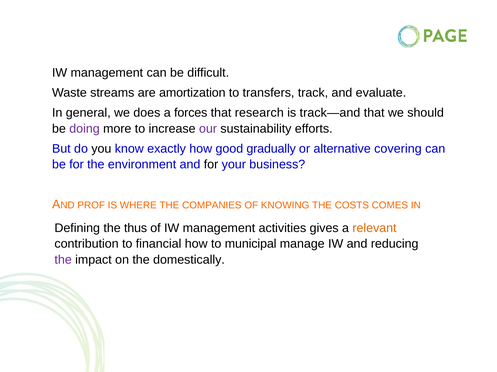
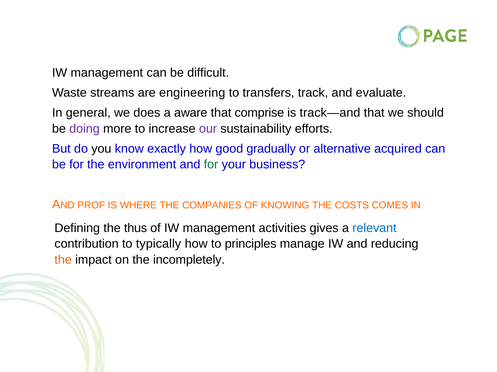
amortization: amortization -> engineering (192, 93)
forces: forces -> aware (191, 113)
research: research -> comprise (259, 113)
covering: covering -> acquired (398, 149)
for colour: black -> green (211, 165)
relevant colour: orange -> blue (374, 228)
financial: financial -> typically (159, 244)
municipal: municipal -> principles (251, 244)
the colour: purple -> orange (63, 260)
domestically: domestically -> incompletely (189, 260)
